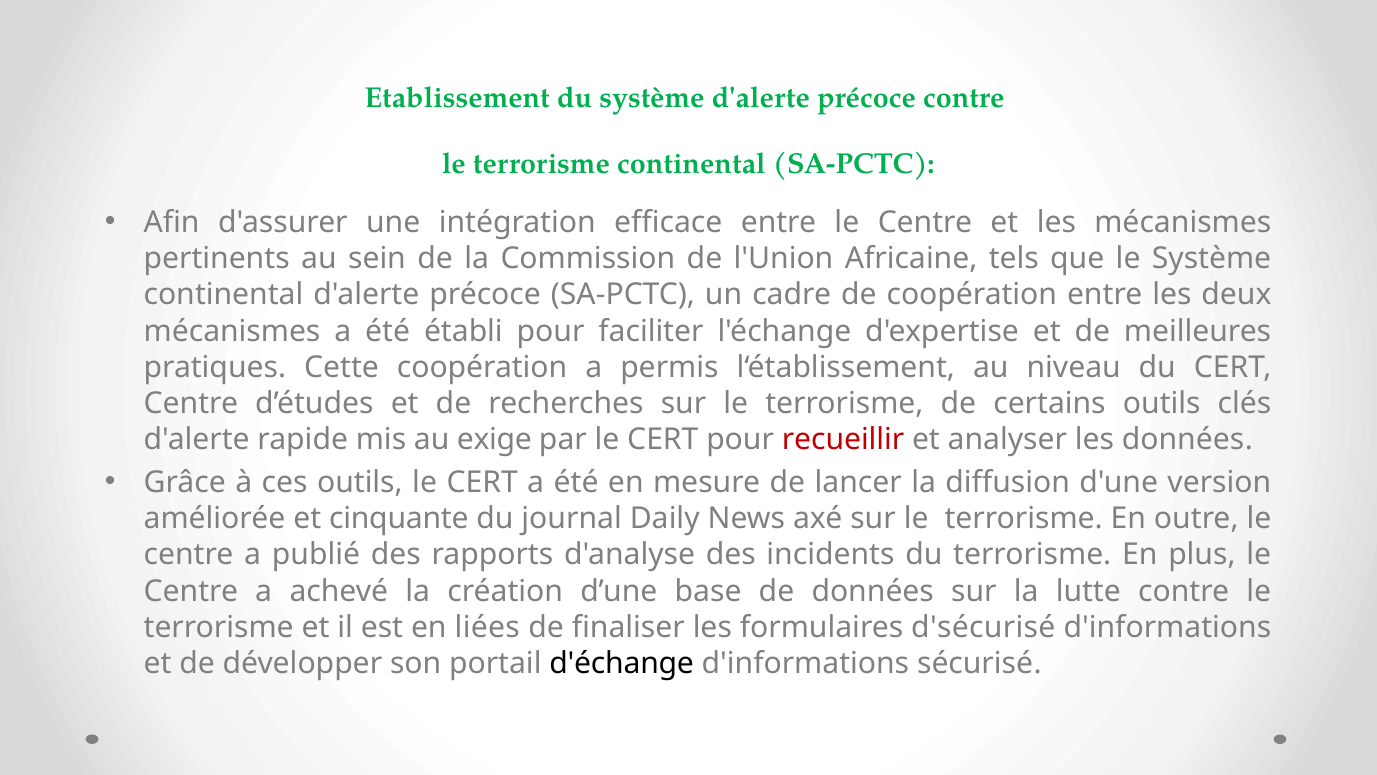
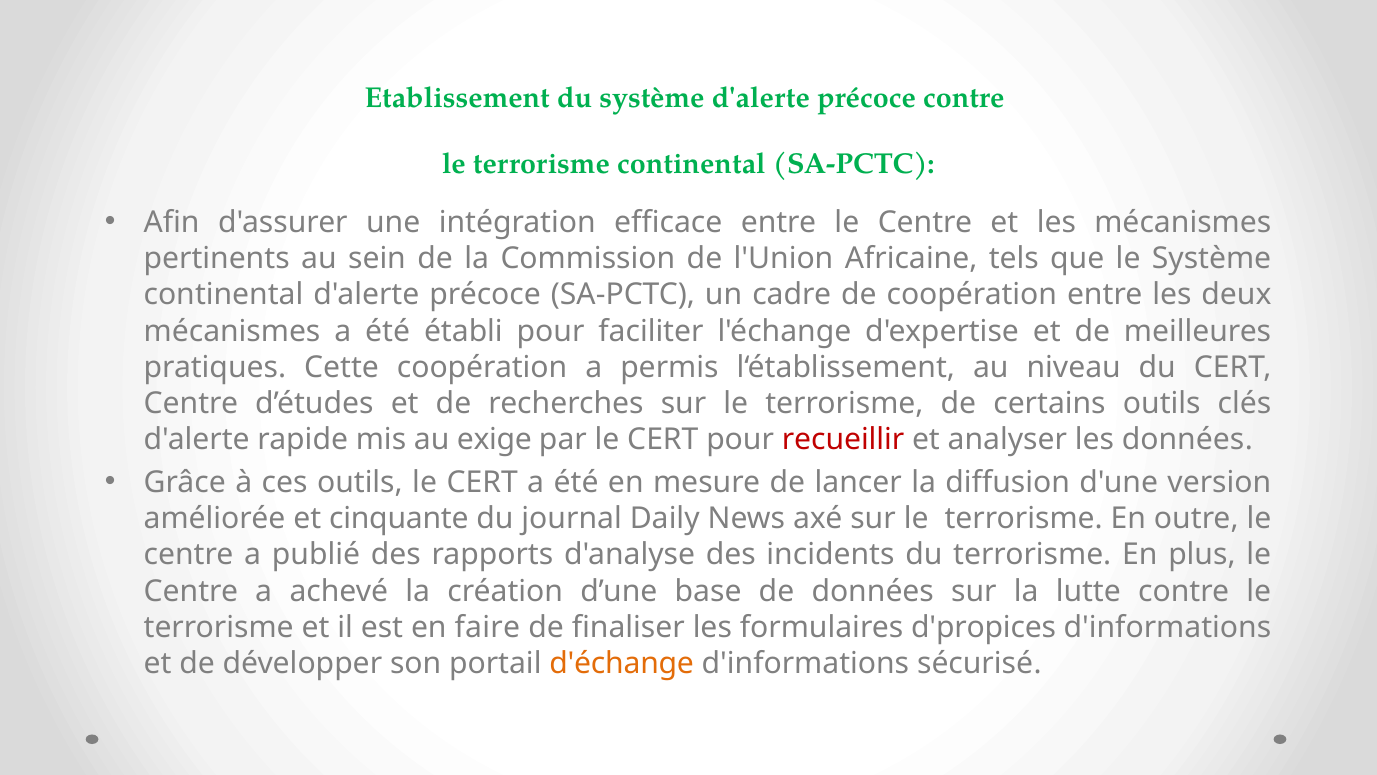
liées: liées -> faire (487, 627)
d'sécurisé: d'sécurisé -> d'propices (984, 627)
d'échange colour: black -> orange (622, 663)
